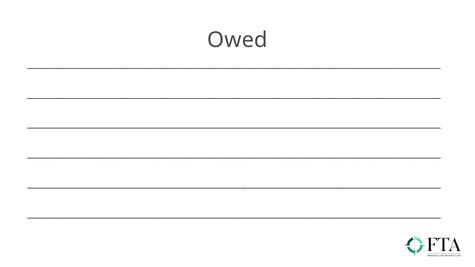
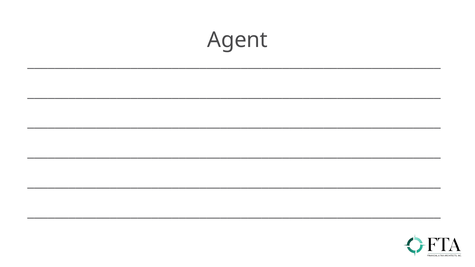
Owed: Owed -> Agent (238, 40)
